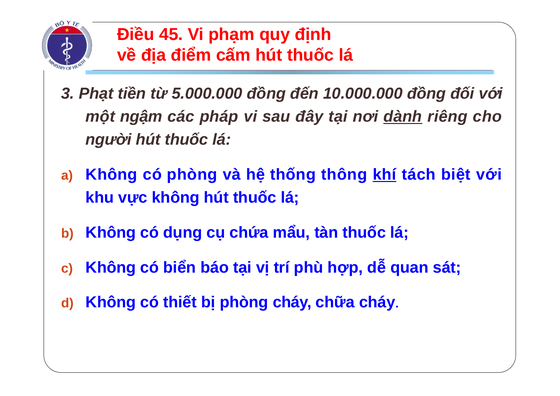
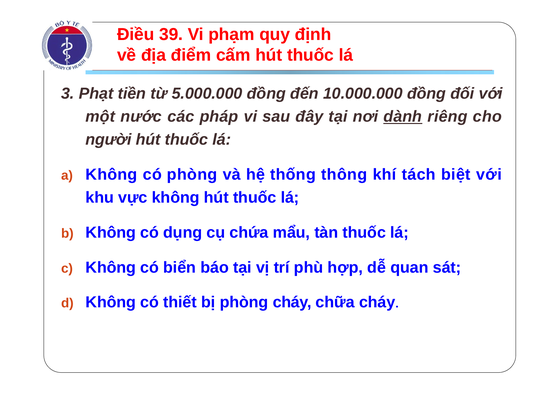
45: 45 -> 39 (171, 34)
ngậm: ngậm -> nước (141, 117)
khí underline: present -> none (384, 175)
